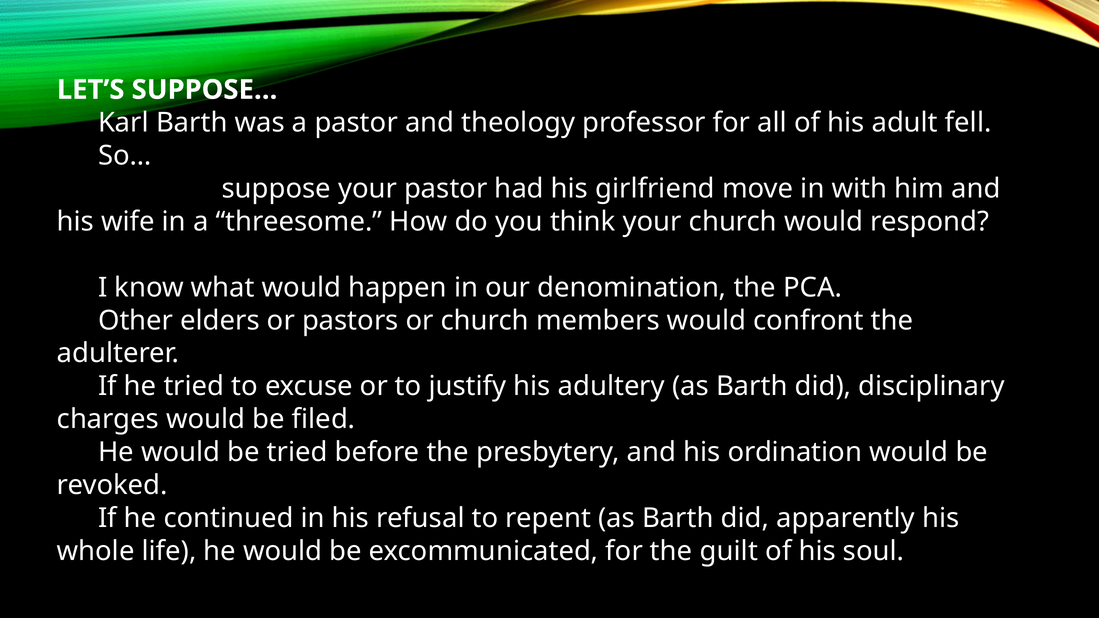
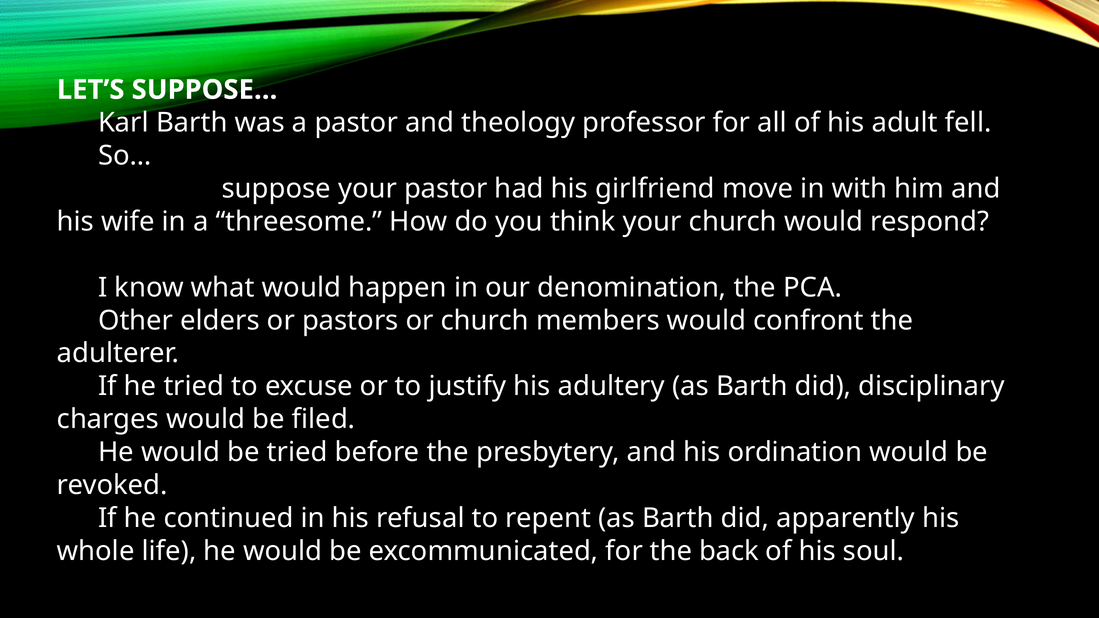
guilt: guilt -> back (729, 551)
